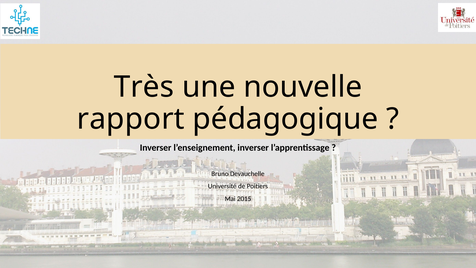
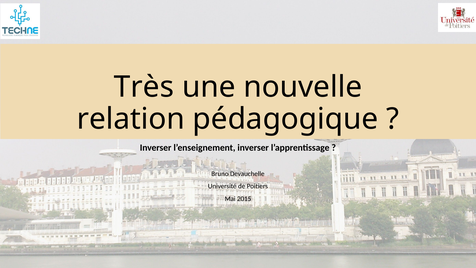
rapport: rapport -> relation (131, 119)
